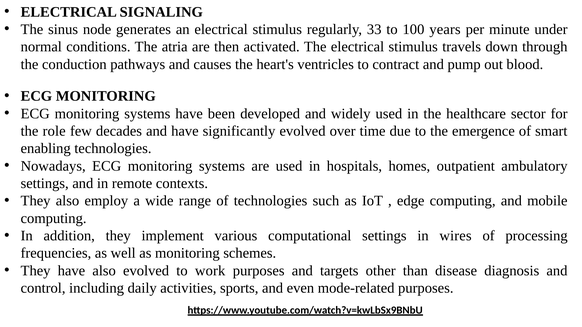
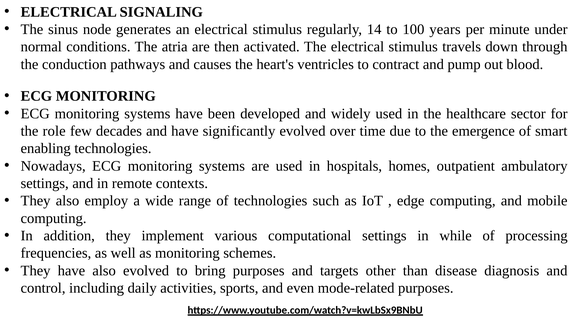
33: 33 -> 14 (374, 29)
wires: wires -> while (456, 236)
work: work -> bring (210, 271)
